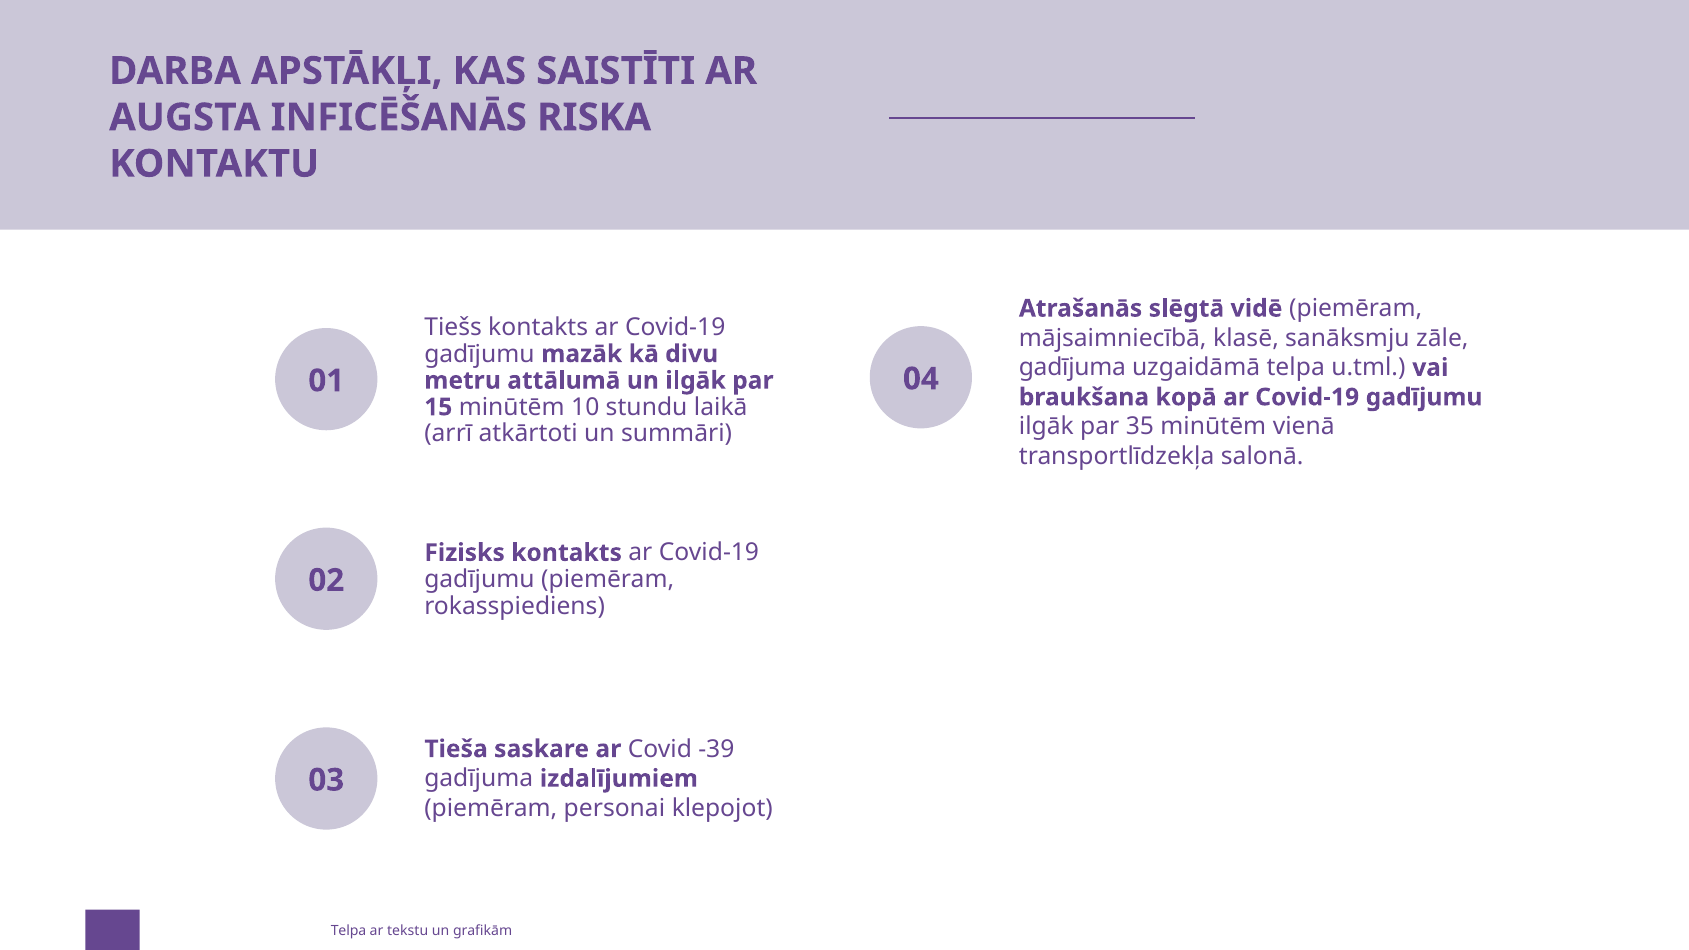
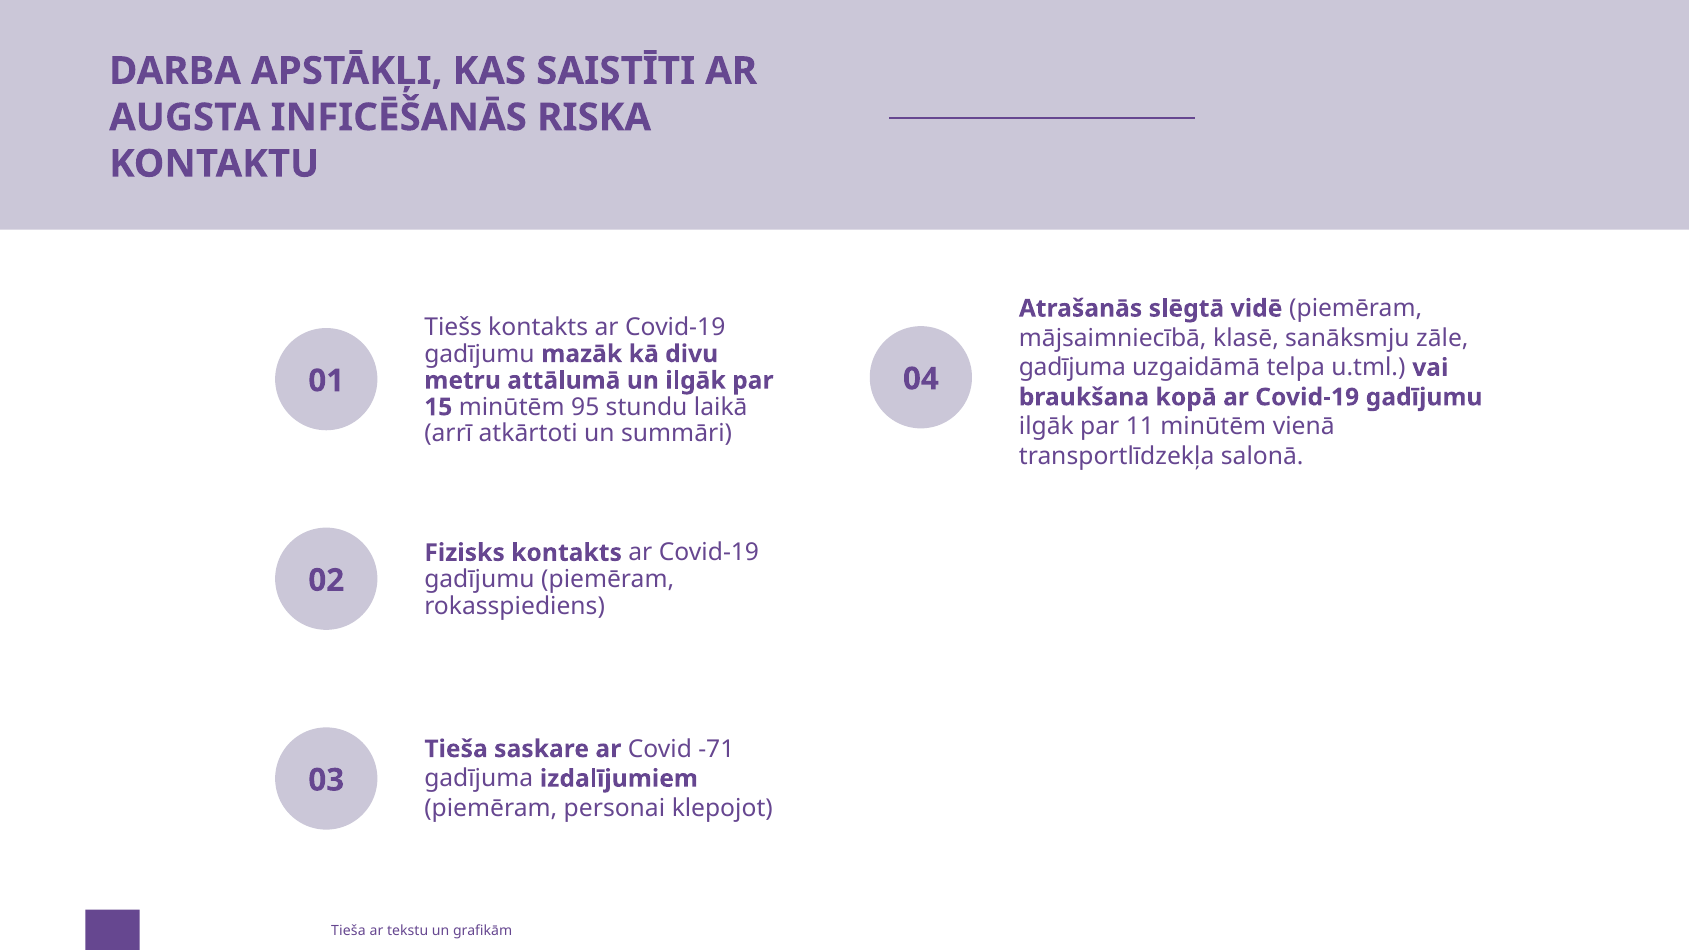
10: 10 -> 95 (585, 407)
35: 35 -> 11 (1140, 427)
-39: -39 -> -71 (716, 749)
Telpa: Telpa -> Tieša (348, 931)
